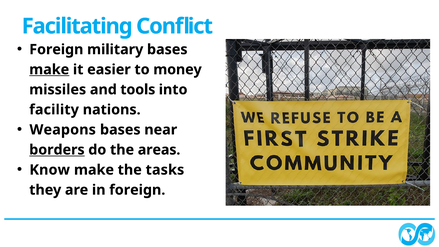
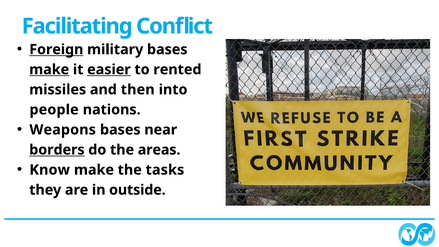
Foreign underline: none -> present (56, 49)
easier underline: none -> present (109, 70)
money: money -> rented (177, 70)
tools: tools -> then (138, 90)
facility: facility -> people (54, 110)
in foreign: foreign -> outside (137, 190)
